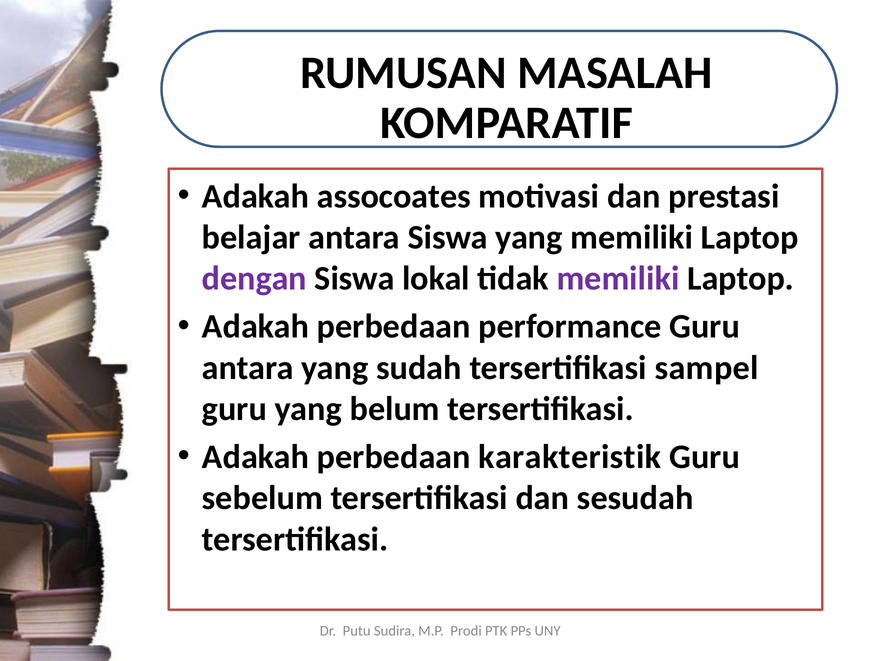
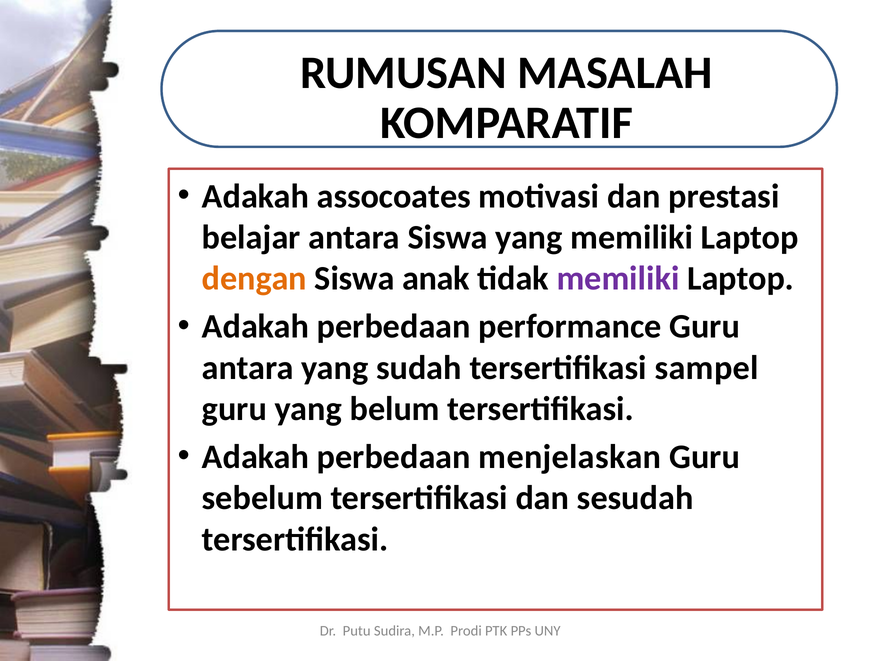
dengan colour: purple -> orange (254, 278)
lokal: lokal -> anak (436, 278)
karakteristik: karakteristik -> menjelaskan (570, 457)
